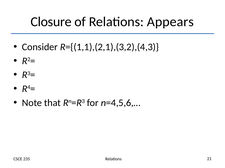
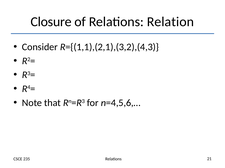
Appears: Appears -> Relation (170, 22)
